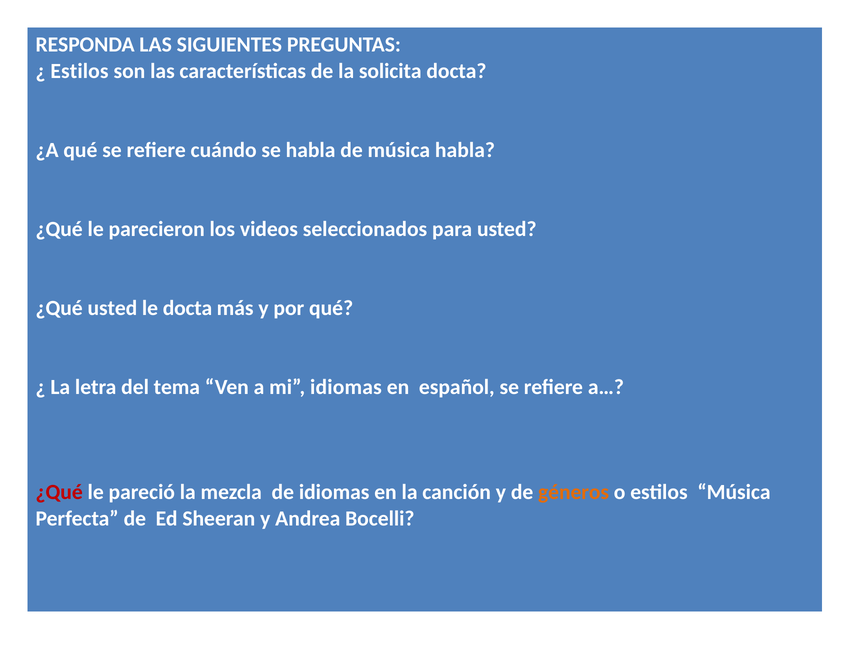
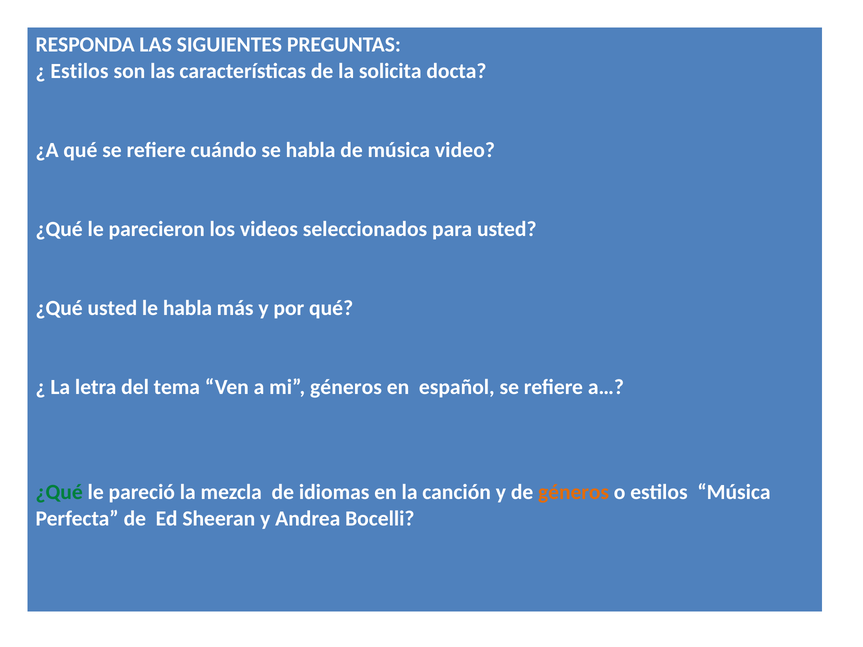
música habla: habla -> video (465, 150)
le docta: docta -> habla (187, 308)
mi idiomas: idiomas -> géneros (346, 387)
¿Qué colour: red -> green (59, 492)
